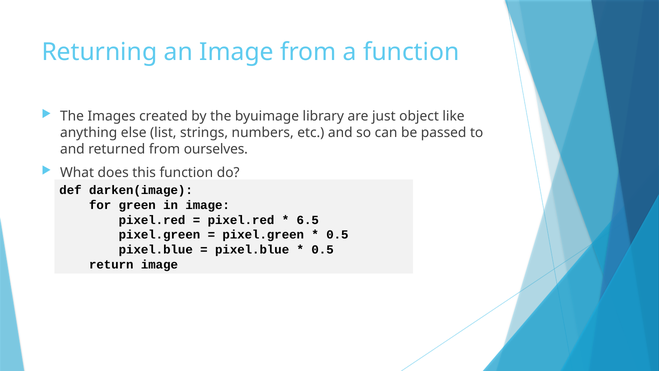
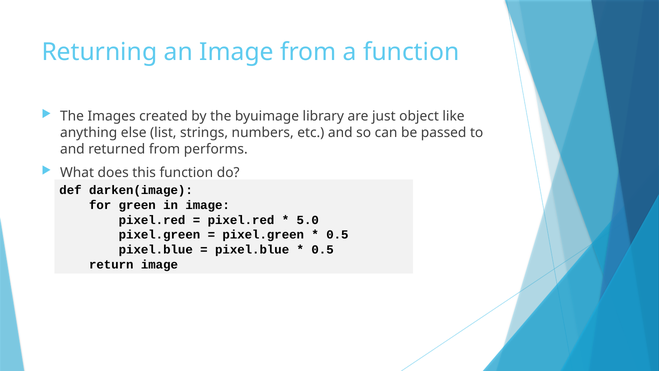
ourselves: ourselves -> performs (216, 149)
6.5: 6.5 -> 5.0 (308, 220)
